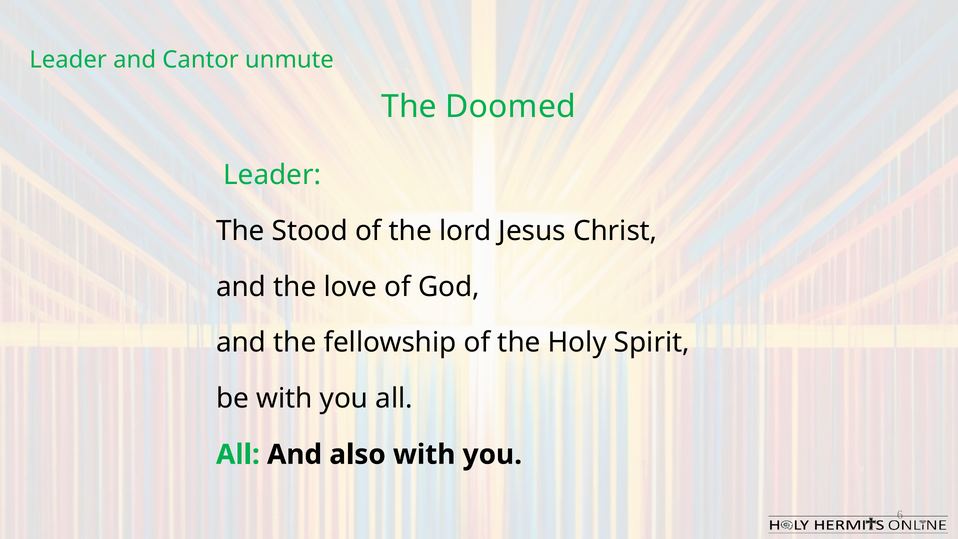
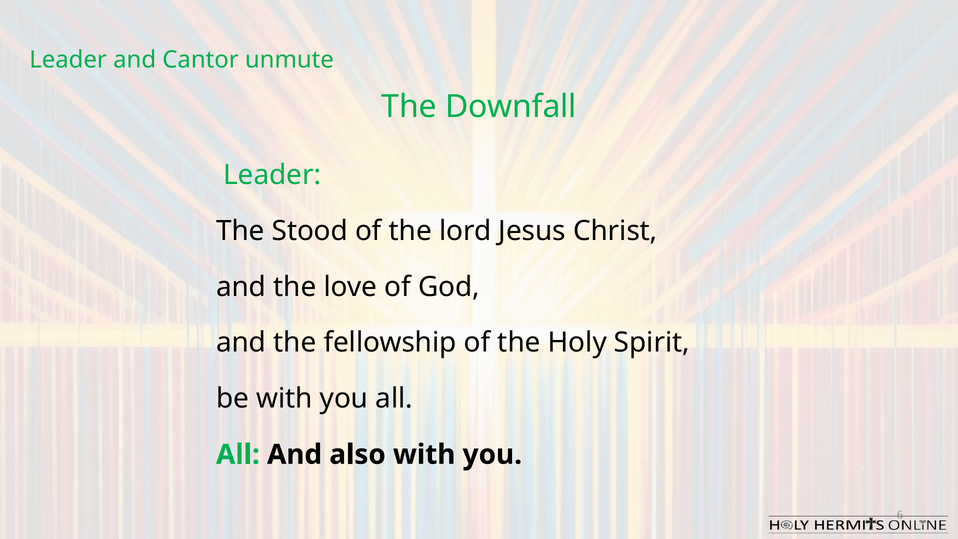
Doomed: Doomed -> Downfall (511, 107)
